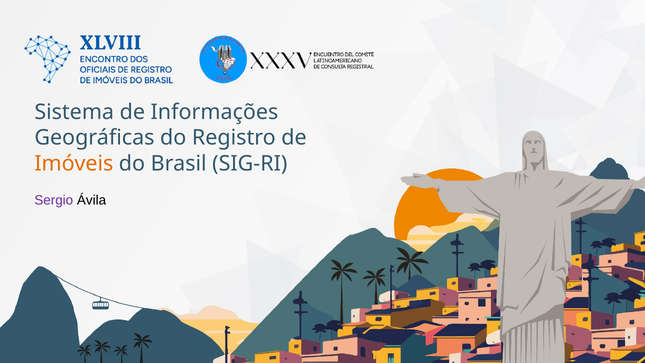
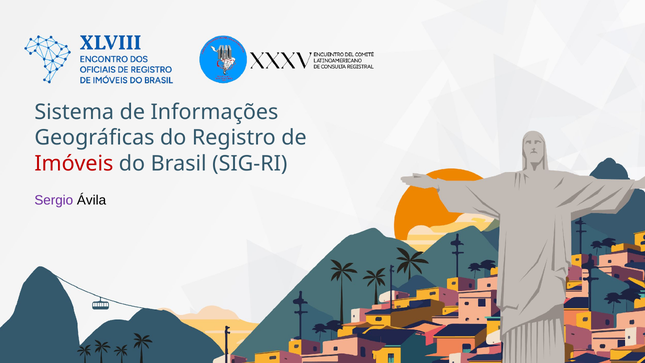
Imóveis colour: orange -> red (74, 164)
